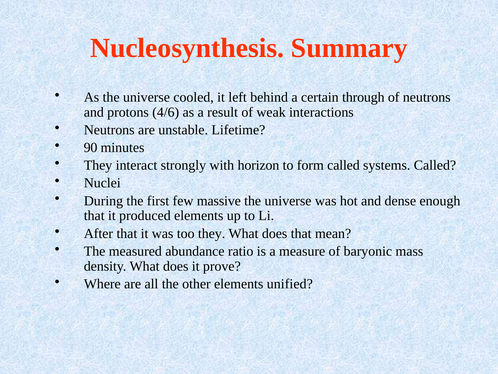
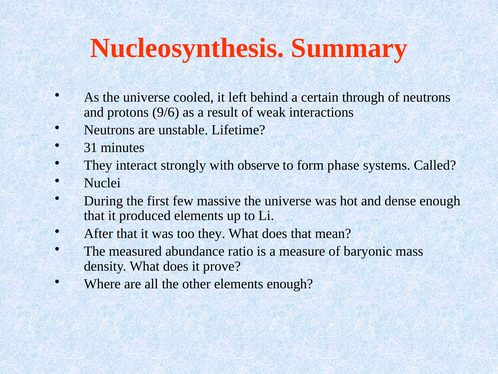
4/6: 4/6 -> 9/6 (166, 112)
90: 90 -> 31 (91, 147)
horizon: horizon -> observe (259, 165)
form called: called -> phase (343, 165)
elements unified: unified -> enough (290, 283)
